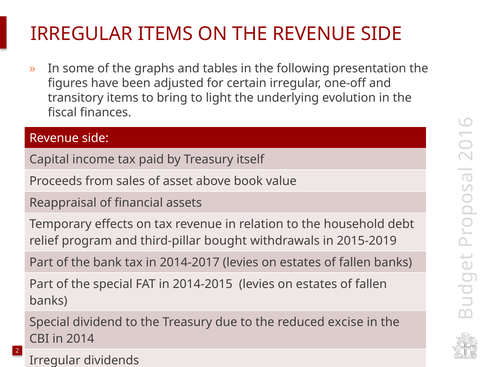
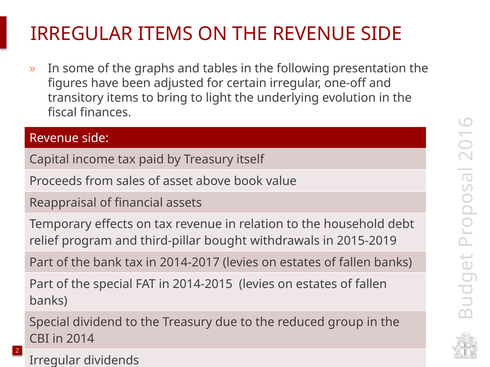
excise: excise -> group (346, 323)
